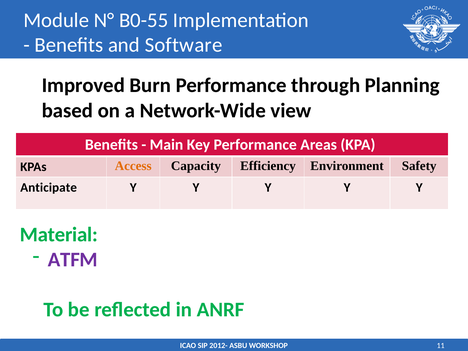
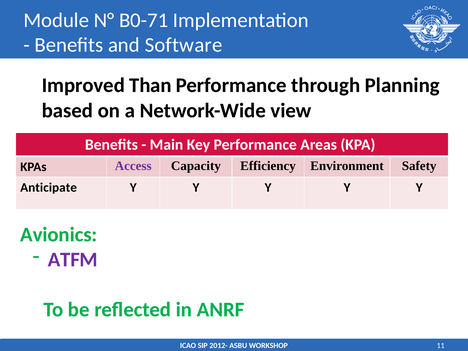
B0-55: B0-55 -> B0-71 (144, 20)
Burn: Burn -> Than (150, 85)
Access colour: orange -> purple (133, 166)
Material: Material -> Avionics (59, 235)
